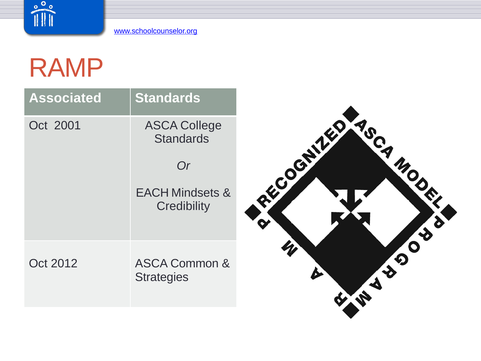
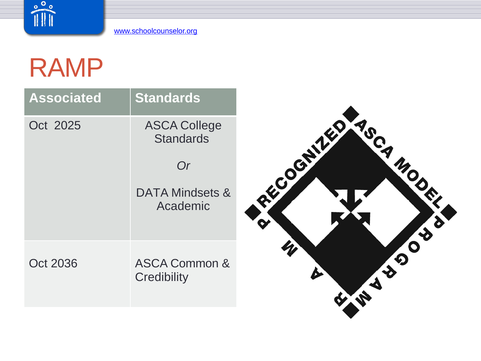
2001: 2001 -> 2025 (68, 125)
EACH: EACH -> DATA (152, 193)
Credibility: Credibility -> Academic (183, 206)
2012: 2012 -> 2036 (64, 263)
Strategies: Strategies -> Credibility (162, 277)
